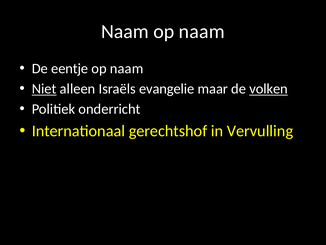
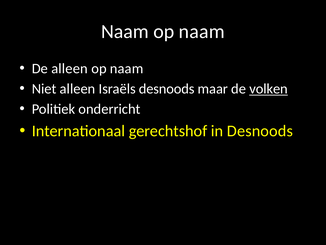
De eentje: eentje -> alleen (70, 68)
Niet underline: present -> none (44, 89)
Israëls evangelie: evangelie -> desnoods (167, 89)
in Vervulling: Vervulling -> Desnoods (260, 131)
